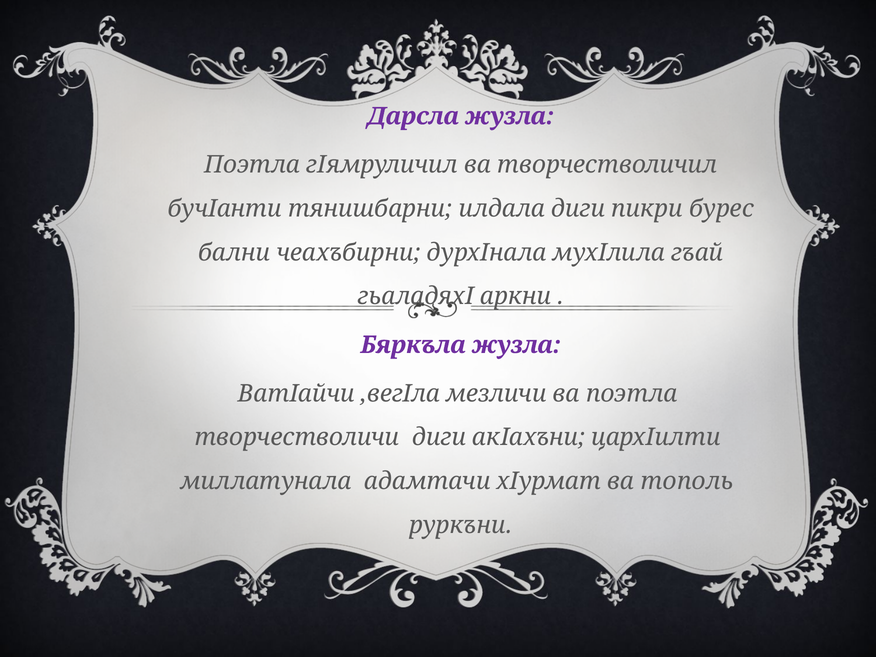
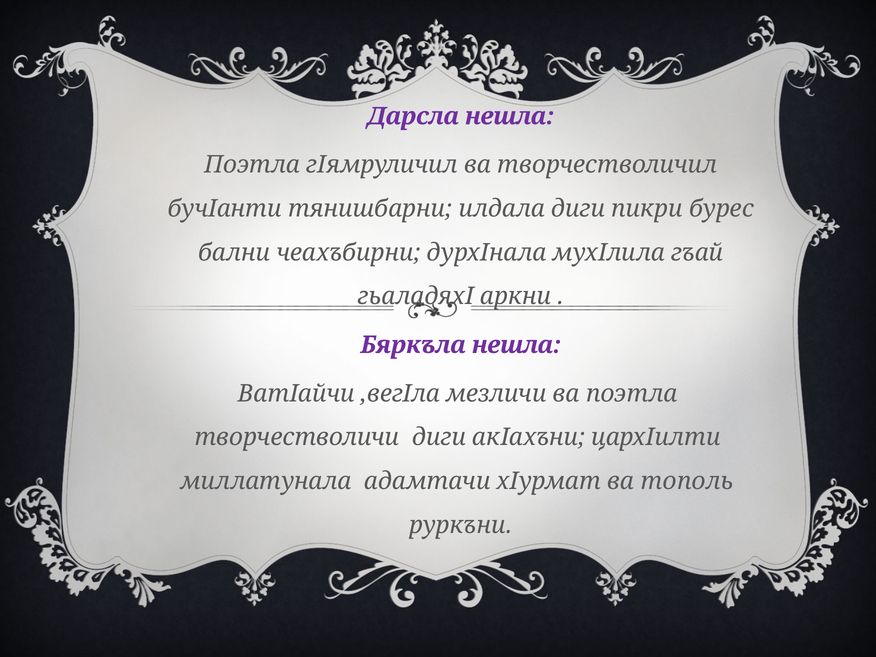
Дарсла жузла: жузла -> нешла (510, 116)
Бяркъла жузла: жузла -> нешла (517, 345)
